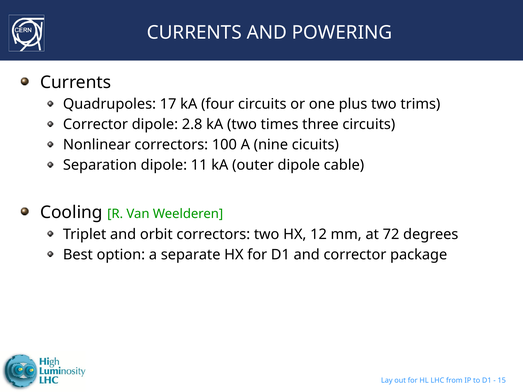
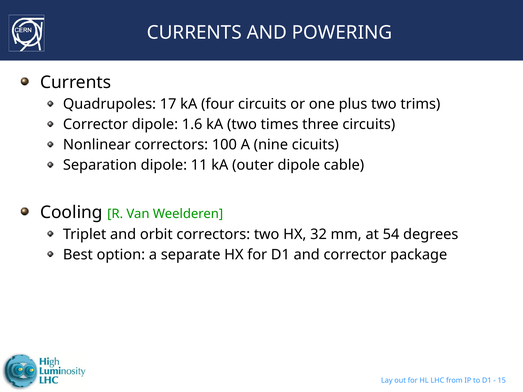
2.8: 2.8 -> 1.6 (192, 125)
12: 12 -> 32 (319, 234)
72: 72 -> 54 (391, 234)
